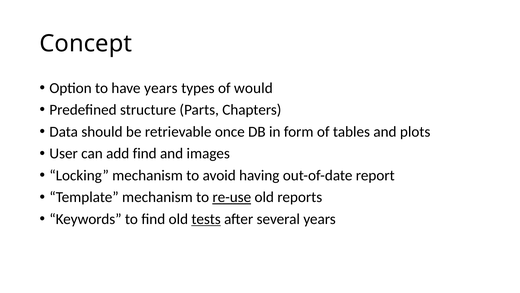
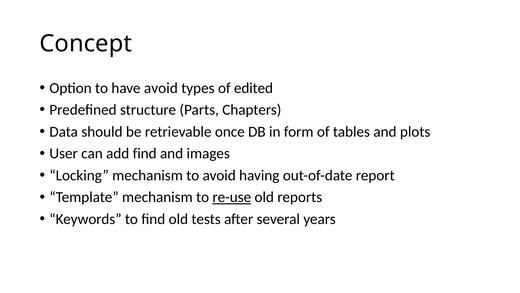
have years: years -> avoid (161, 88)
would: would -> edited (254, 88)
tests underline: present -> none (206, 219)
